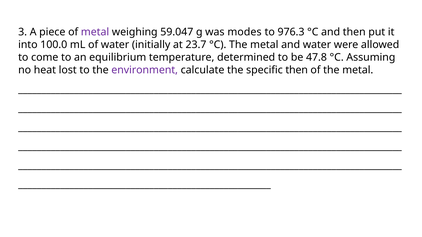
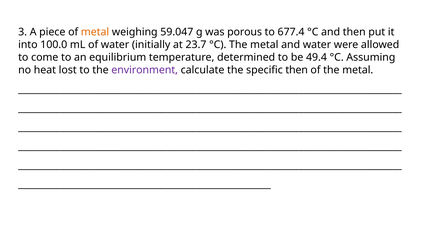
metal colour: purple -> orange (95, 32)
modes: modes -> porous (245, 32)
976.3: 976.3 -> 677.4 (291, 32)
47.8: 47.8 -> 49.4 (316, 58)
